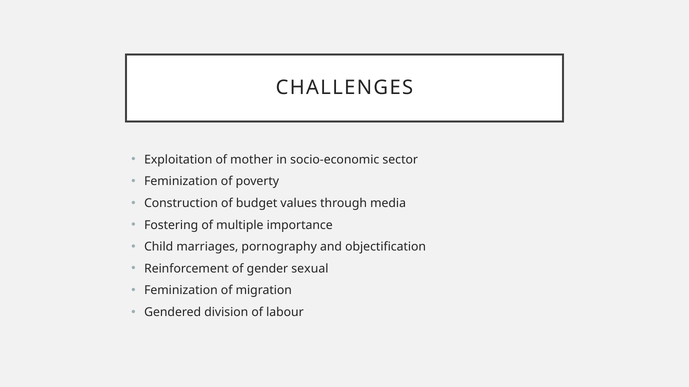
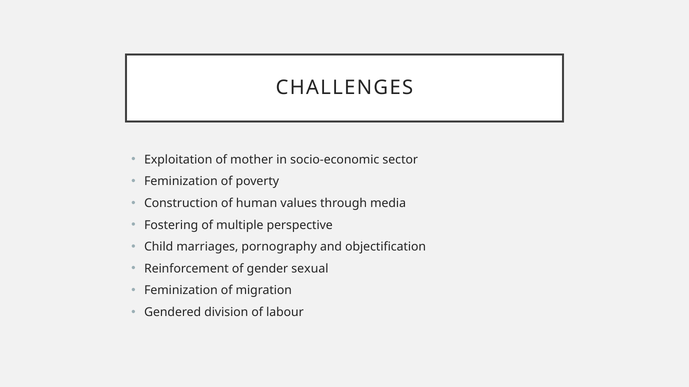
budget: budget -> human (257, 204)
importance: importance -> perspective (300, 225)
